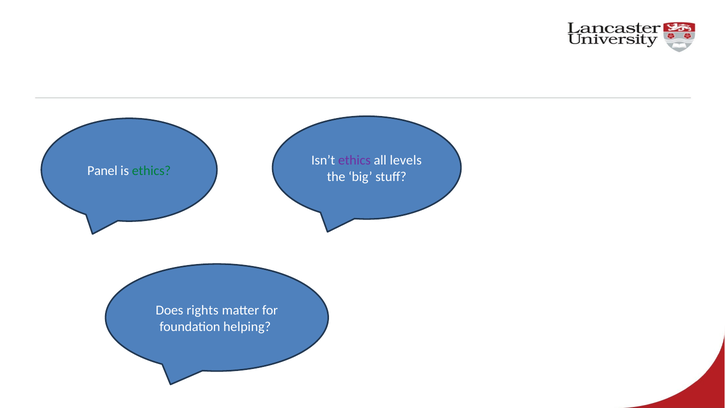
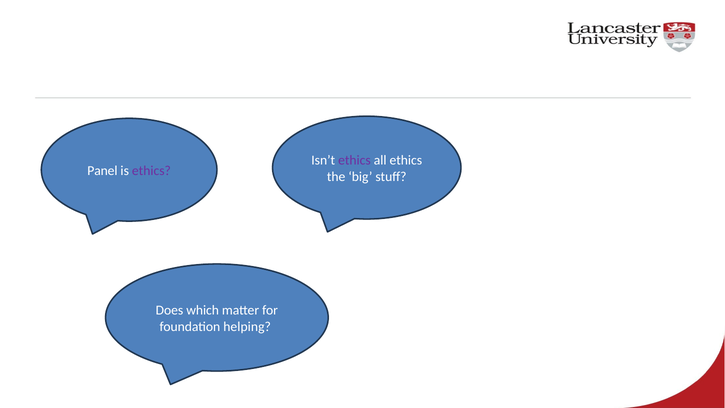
all levels: levels -> ethics (406, 160)
ethics colour: green -> purple (151, 171)
rights: rights -> which (203, 310)
